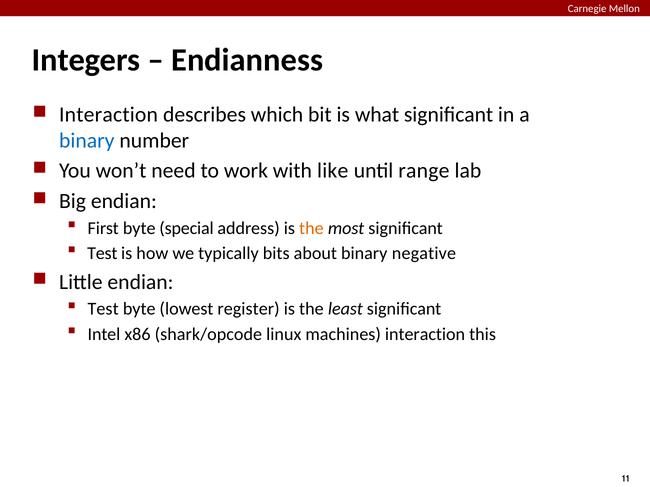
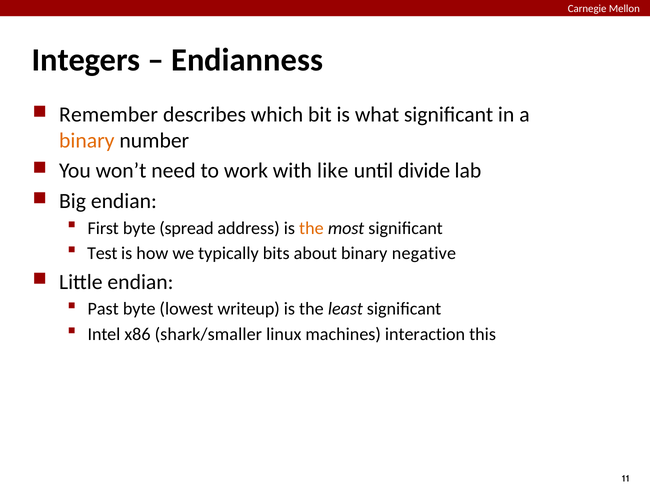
Interaction: Interaction -> Remember (109, 115)
binary colour: blue -> orange (87, 141)
range: range -> divide (424, 171)
special: special -> spread (186, 228)
Test: Test -> Past (103, 309)
register: register -> writeup (249, 309)
shark/opcode: shark/opcode -> shark/smaller (208, 335)
